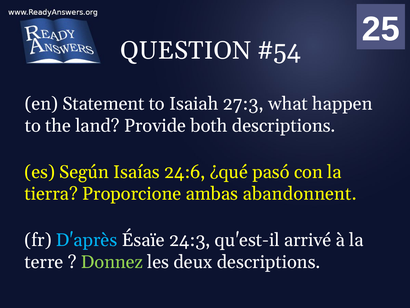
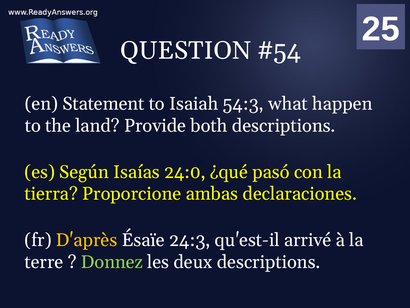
27:3: 27:3 -> 54:3 (243, 104)
24:6: 24:6 -> 24:0 (185, 172)
abandonnent: abandonnent -> declaraciones (300, 194)
D'après colour: light blue -> yellow (87, 240)
